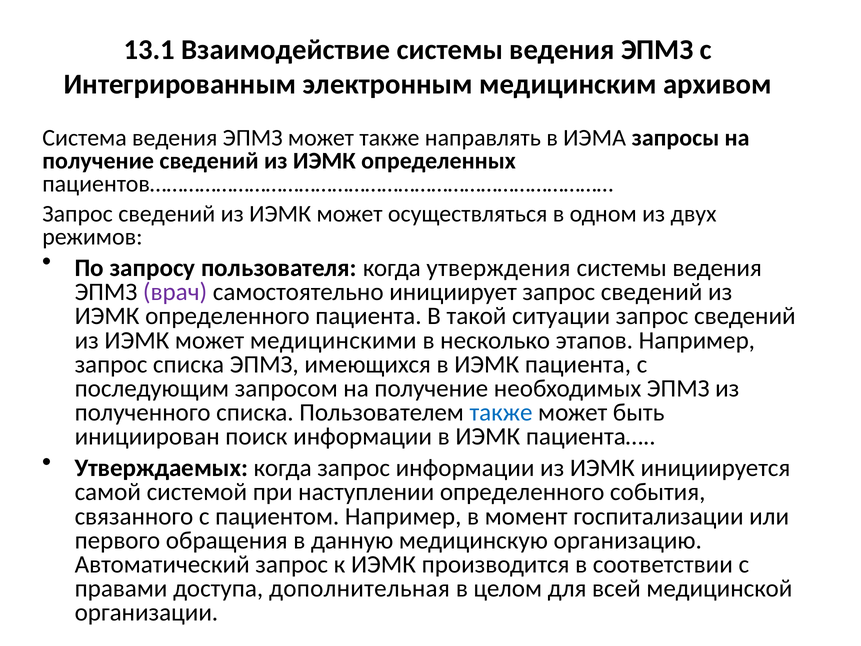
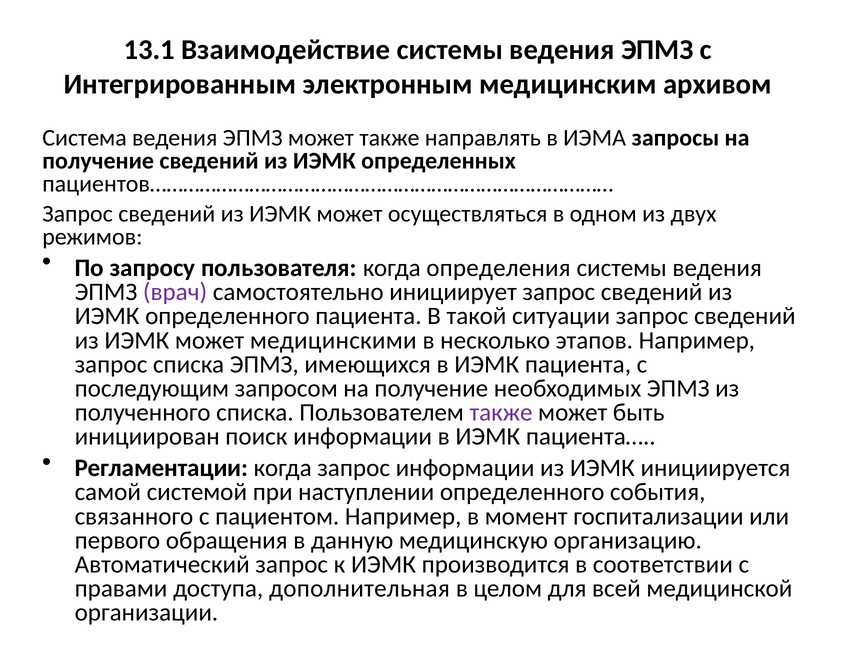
утверждения: утверждения -> определения (498, 268)
также colour: blue -> purple (501, 412)
Утверждаемых: Утверждаемых -> Регламентации (161, 468)
